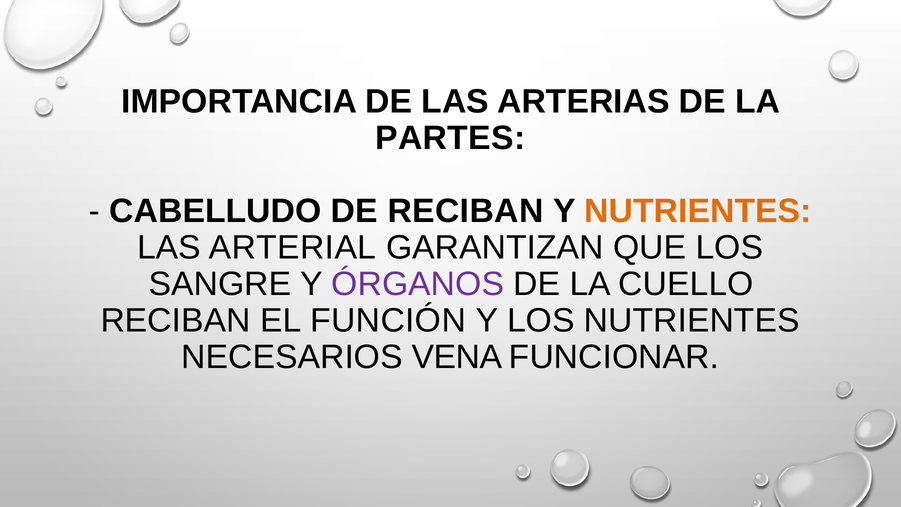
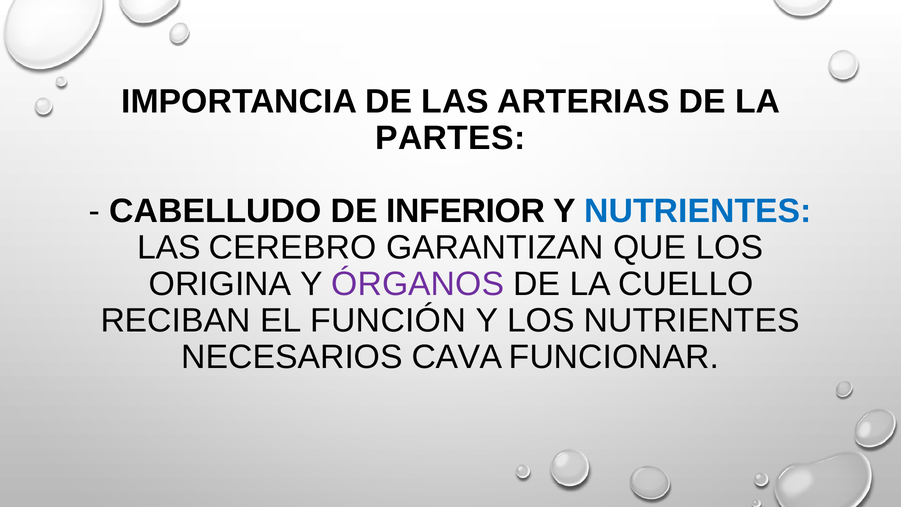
DE RECIBAN: RECIBAN -> INFERIOR (466, 211)
NUTRIENTES colour: orange -> blue (698, 211)
ARTERIAL: ARTERIAL -> CEREBRO (293, 247)
SANGRE: SANGRE -> ORIGINA (220, 284)
VENA: VENA -> CAVA (457, 357)
